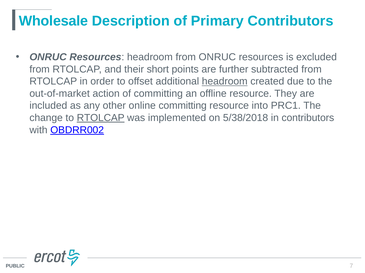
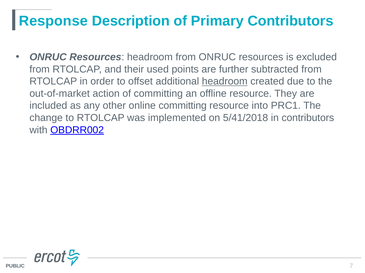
Wholesale: Wholesale -> Response (53, 21)
short: short -> used (158, 69)
RTOLCAP underline: present -> none (101, 118)
5/38/2018: 5/38/2018 -> 5/41/2018 (246, 118)
